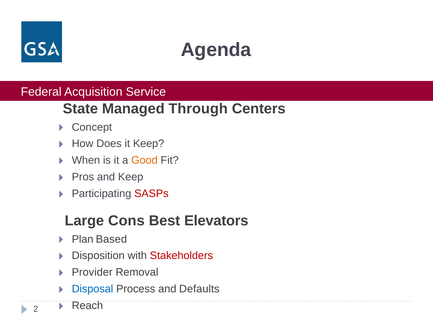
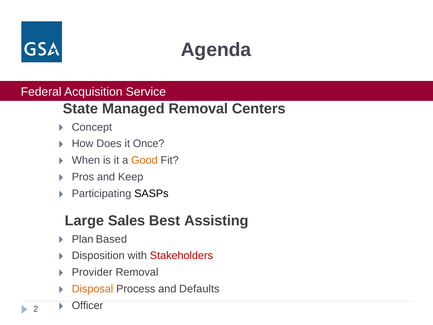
Managed Through: Through -> Removal (198, 108)
it Keep: Keep -> Once (149, 144)
SASPs colour: red -> black (151, 193)
Cons: Cons -> Sales (127, 220)
Elevators: Elevators -> Assisting (216, 220)
Disposal colour: blue -> orange (93, 289)
Reach: Reach -> Officer (87, 305)
